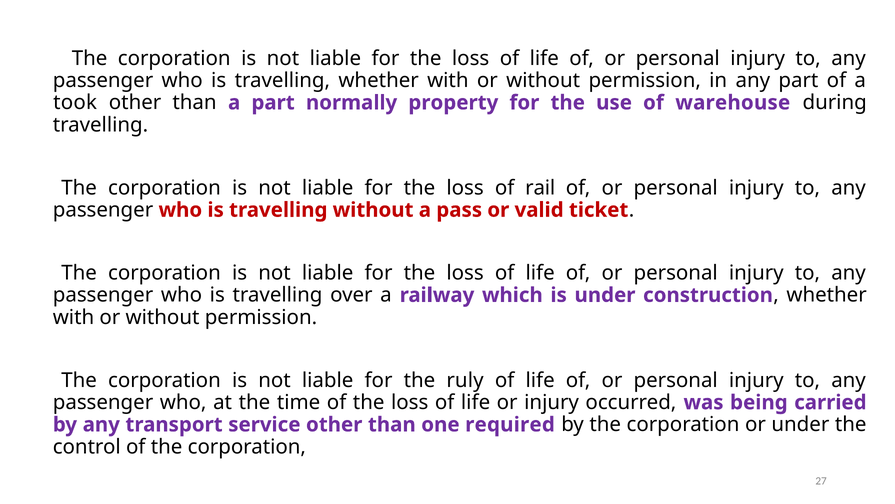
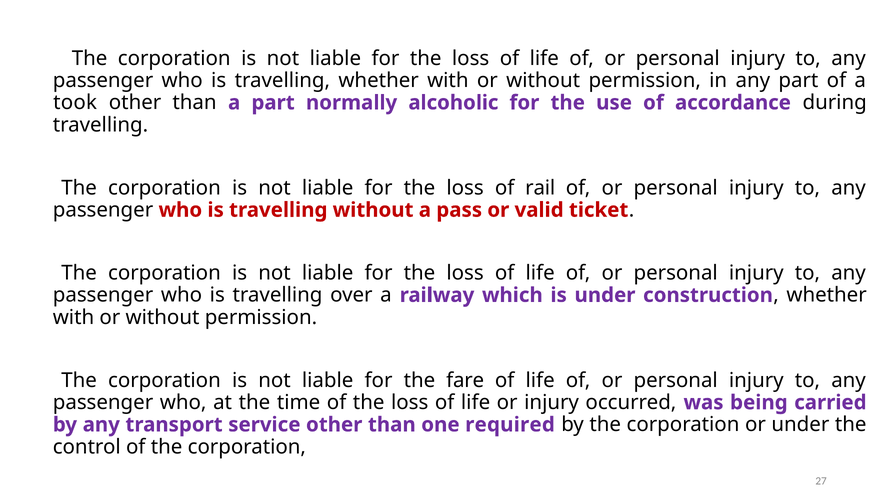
property: property -> alcoholic (453, 103)
warehouse: warehouse -> accordance (733, 103)
ruly: ruly -> fare (465, 380)
